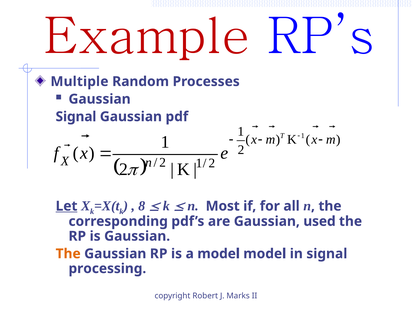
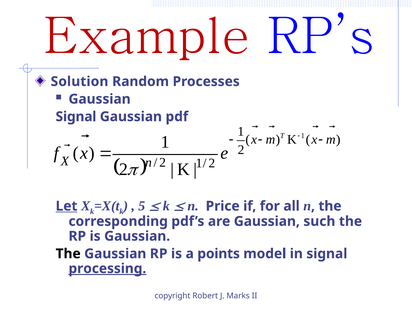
Multiple: Multiple -> Solution (80, 81)
8: 8 -> 5 (142, 206)
Most: Most -> Price (223, 206)
used: used -> such (319, 221)
The colour: orange -> black (68, 254)
a model: model -> points (219, 254)
processing underline: none -> present (107, 269)
